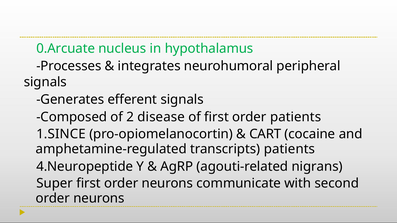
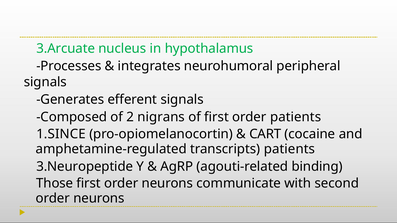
0.Arcuate: 0.Arcuate -> 3.Arcuate (66, 49)
disease: disease -> nigrans (161, 117)
4.Neuropeptide: 4.Neuropeptide -> 3.Neuropeptide (85, 167)
nigrans: nigrans -> binding (317, 167)
Super: Super -> Those (55, 184)
